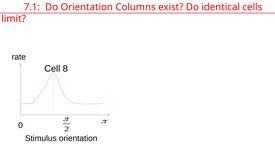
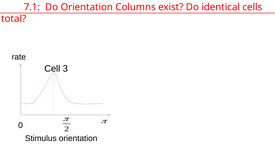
limit: limit -> total (14, 19)
8: 8 -> 3 (65, 68)
